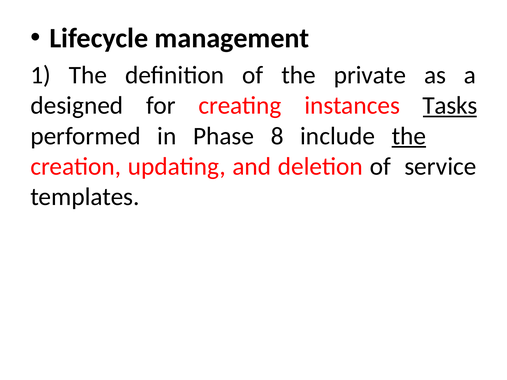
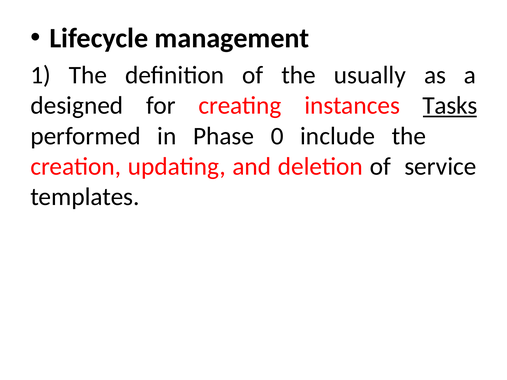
private: private -> usually (370, 75)
8: 8 -> 0 (277, 136)
the underline: present -> none (409, 136)
